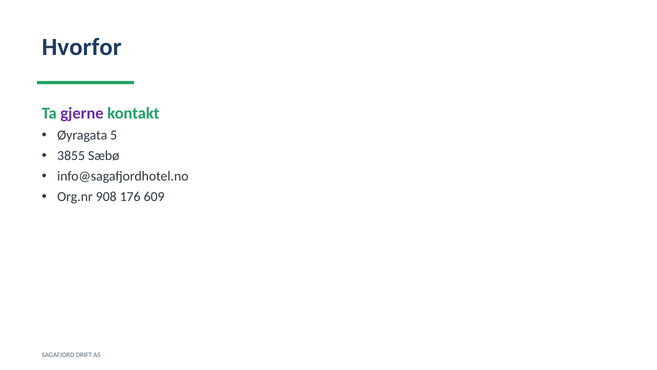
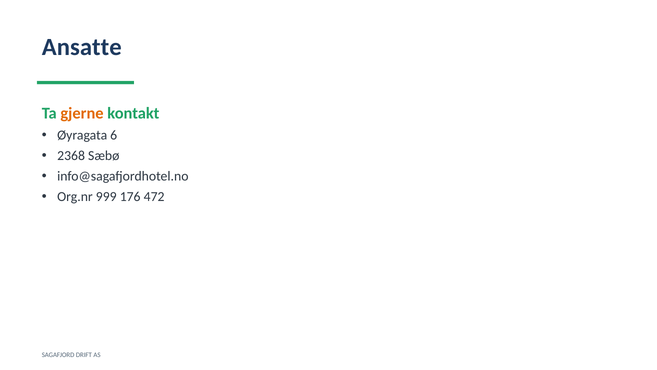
Hvorfor: Hvorfor -> Ansatte (82, 47)
gjerne colour: purple -> orange (82, 113)
5: 5 -> 6 (114, 135)
3855: 3855 -> 2368 (71, 156)
908: 908 -> 999 (106, 197)
609: 609 -> 472 (154, 197)
